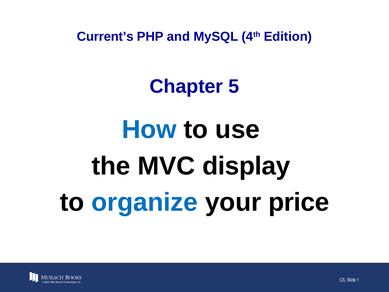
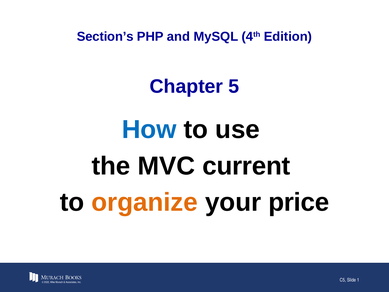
Current’s: Current’s -> Section’s (105, 37)
display: display -> current (246, 166)
organize colour: blue -> orange (145, 202)
